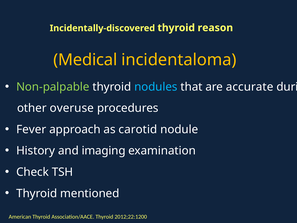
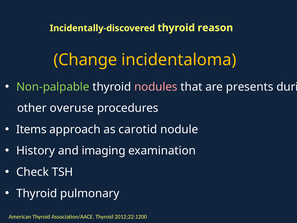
Medical: Medical -> Change (85, 60)
nodules colour: light blue -> pink (156, 87)
accurate: accurate -> presents (250, 87)
Fever: Fever -> Items (31, 129)
mentioned: mentioned -> pulmonary (90, 193)
